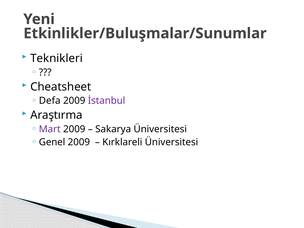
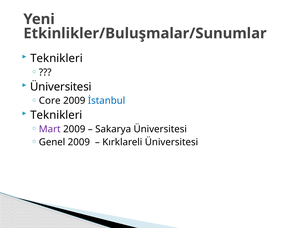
Cheatsheet: Cheatsheet -> Üniversitesi (61, 87)
Defa: Defa -> Core (50, 101)
İstanbul colour: purple -> blue (107, 101)
Araştırma: Araştırma -> Teknikleri (56, 115)
